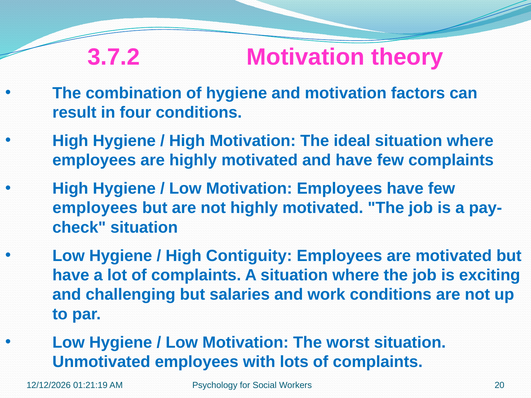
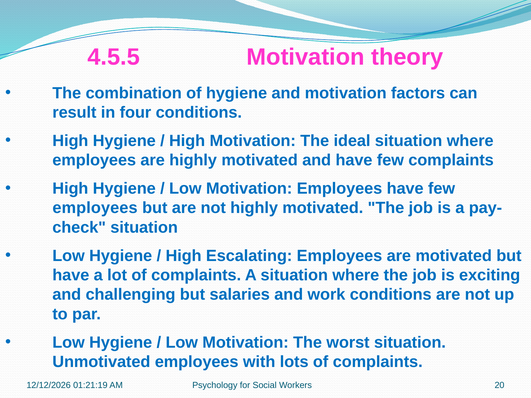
3.7.2: 3.7.2 -> 4.5.5 (114, 57)
Contiguity: Contiguity -> Escalating (249, 256)
